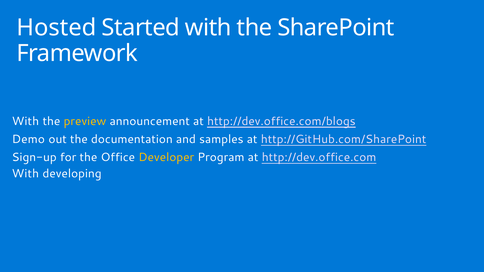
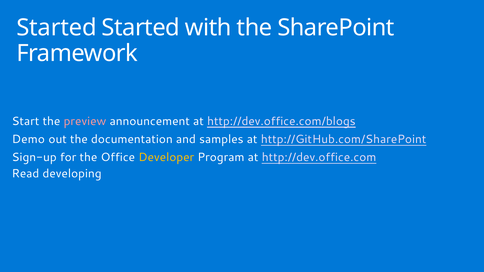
Hosted: Hosted -> Started (57, 28)
With: With -> Start (25, 121)
preview colour: yellow -> pink (85, 121)
With: With -> Read (25, 174)
